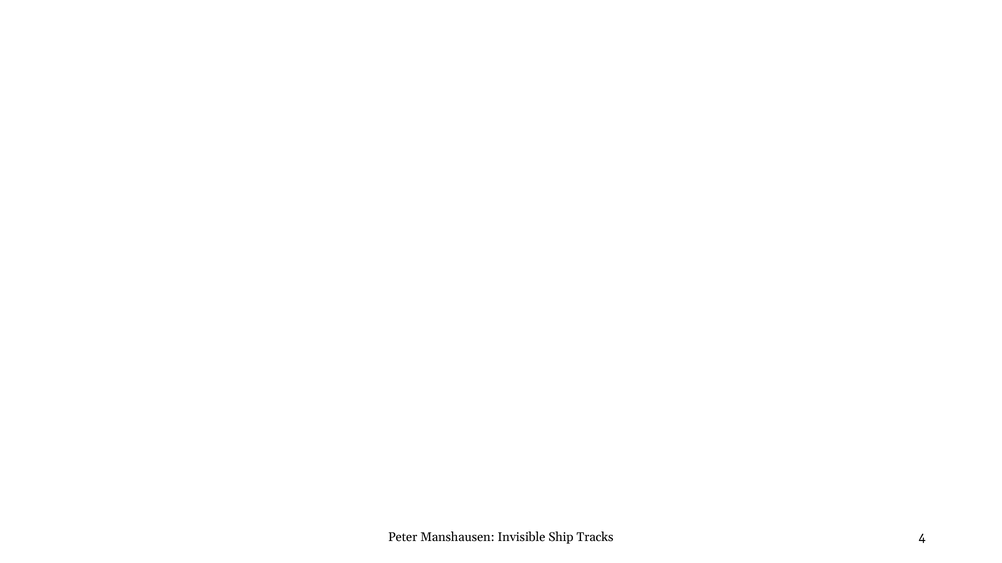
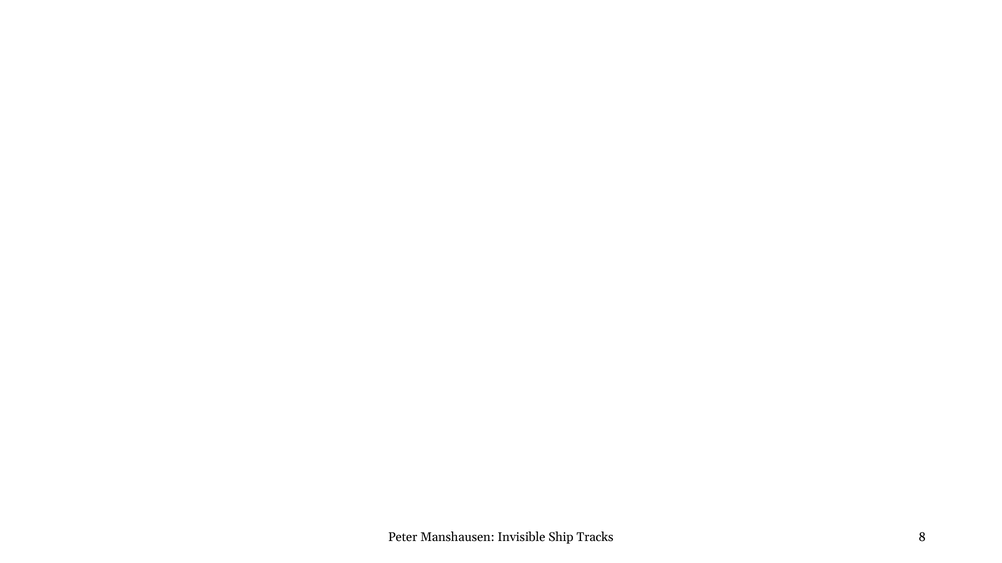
4: 4 -> 8 (922, 538)
